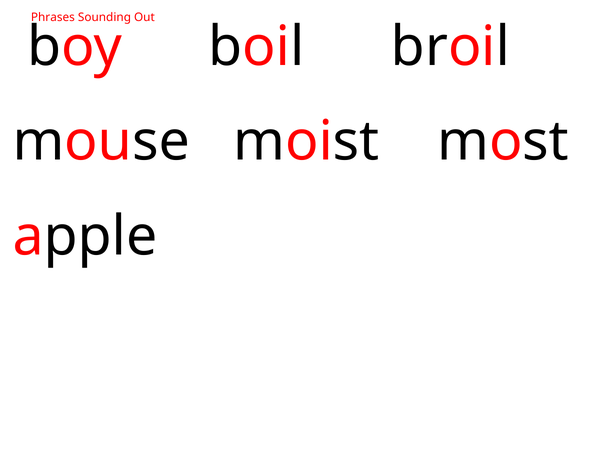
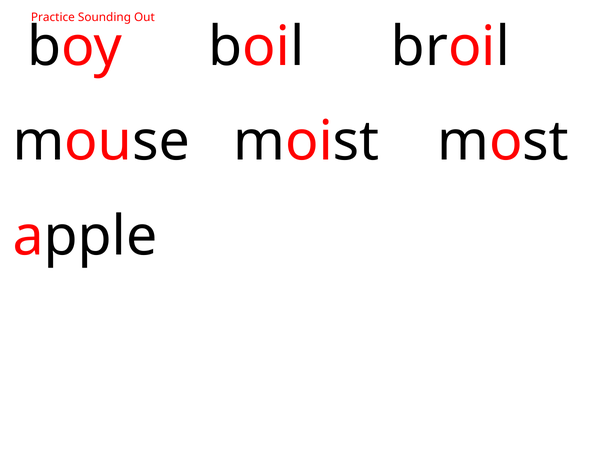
Phrases: Phrases -> Practice (53, 18)
